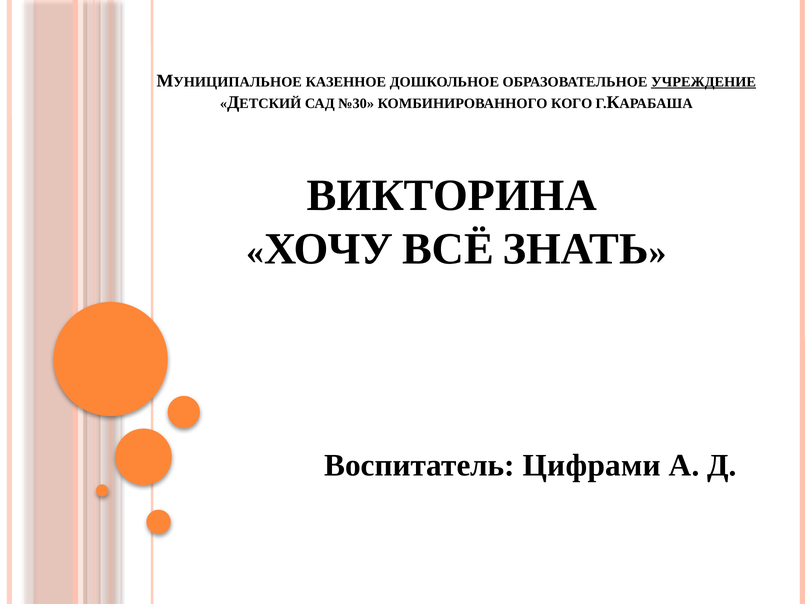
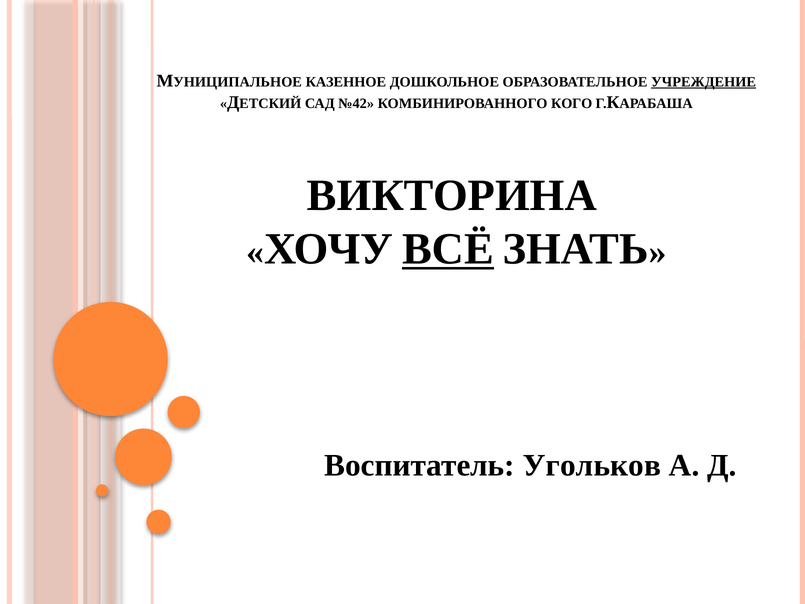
№30: №30 -> №42 (356, 103)
ВСЁ underline: none -> present (448, 249)
Цифрами: Цифрами -> Угольков (592, 465)
